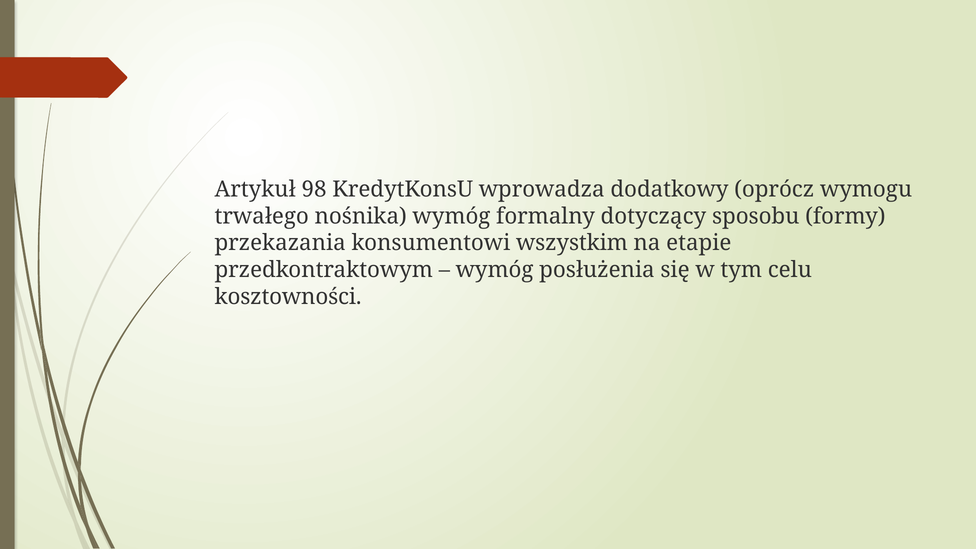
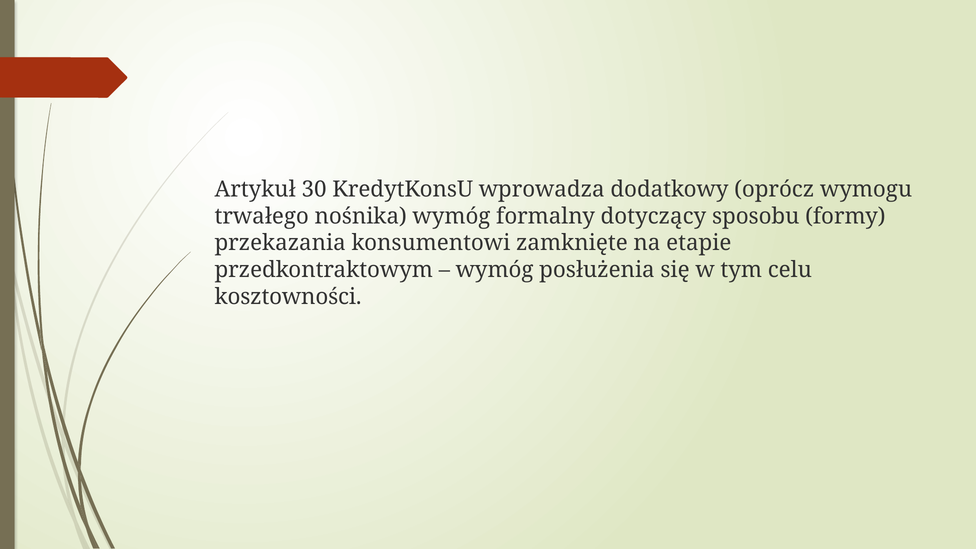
98: 98 -> 30 (314, 189)
wszystkim: wszystkim -> zamknięte (572, 243)
